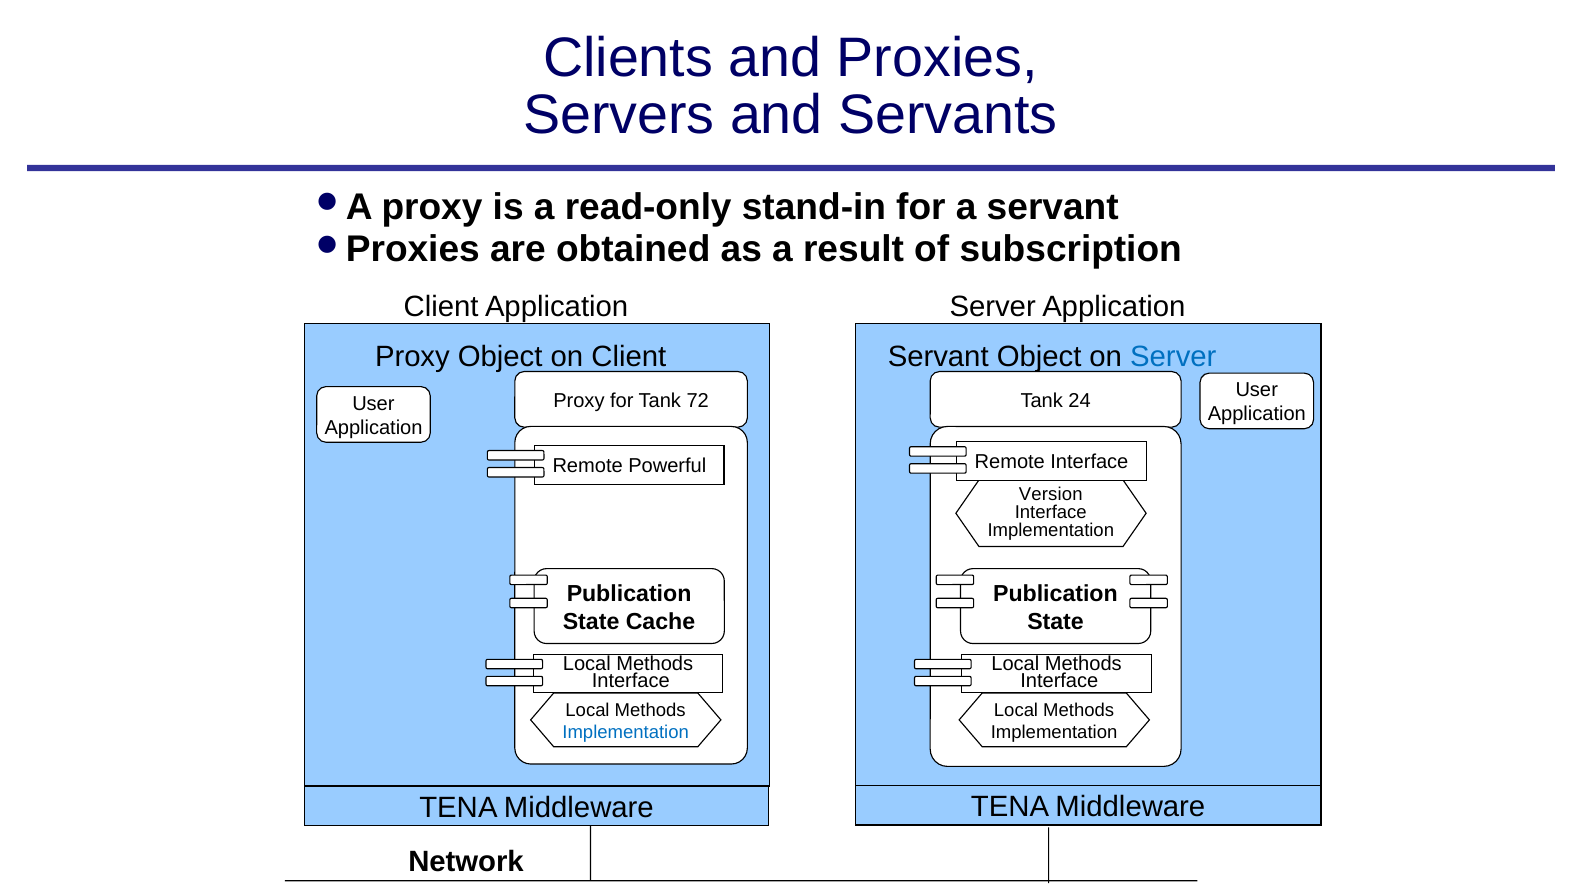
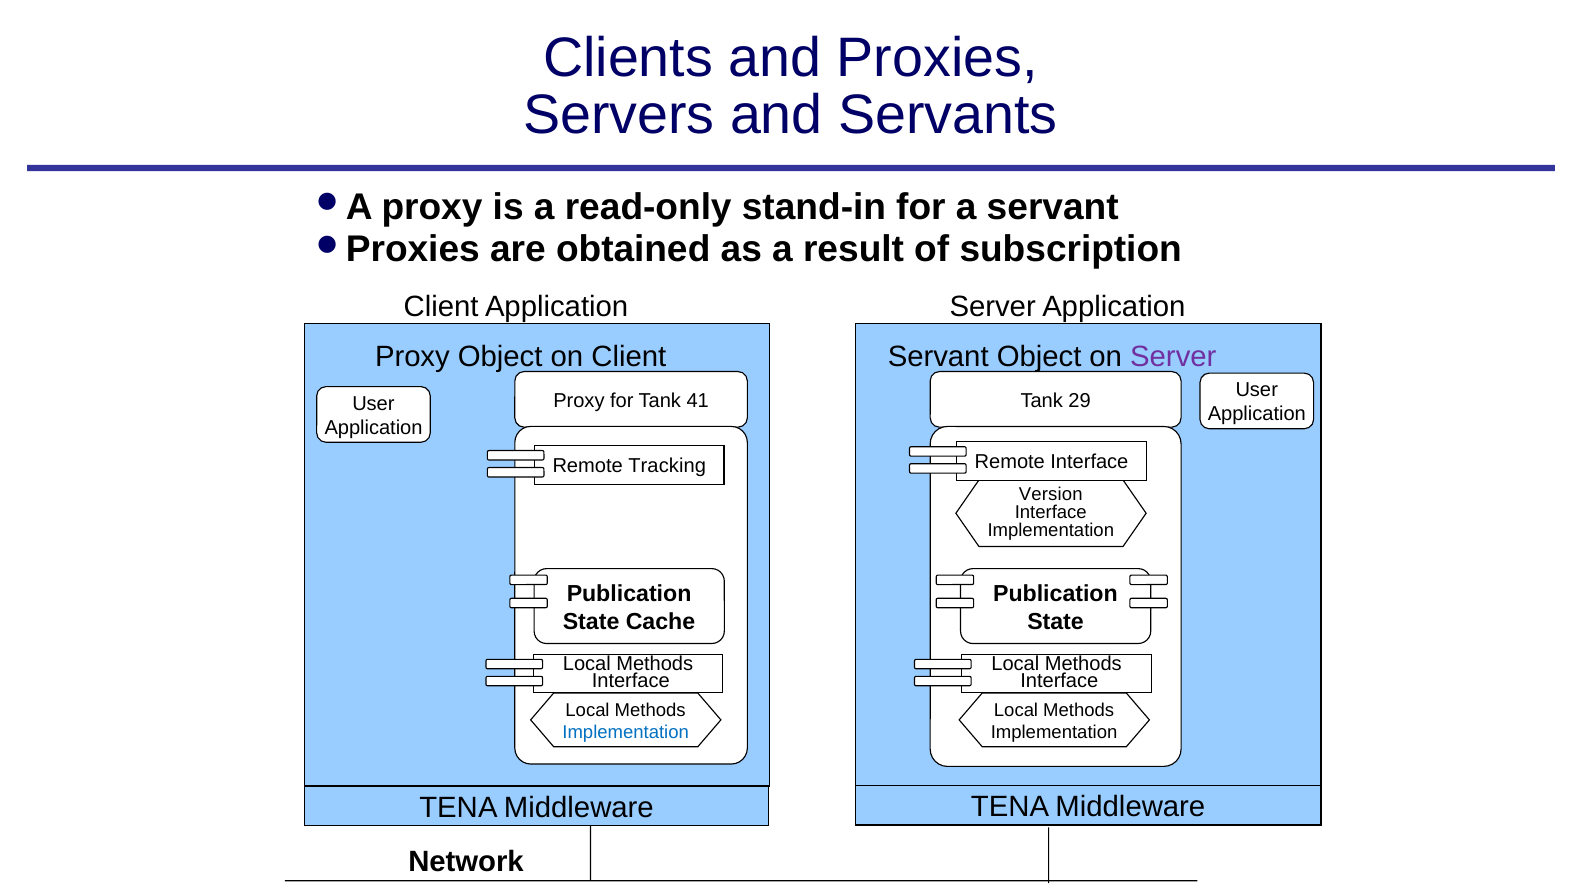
Server colour: blue -> purple (1173, 356)
72: 72 -> 41 (698, 401)
24: 24 -> 29 (1080, 401)
Powerful: Powerful -> Tracking (667, 466)
